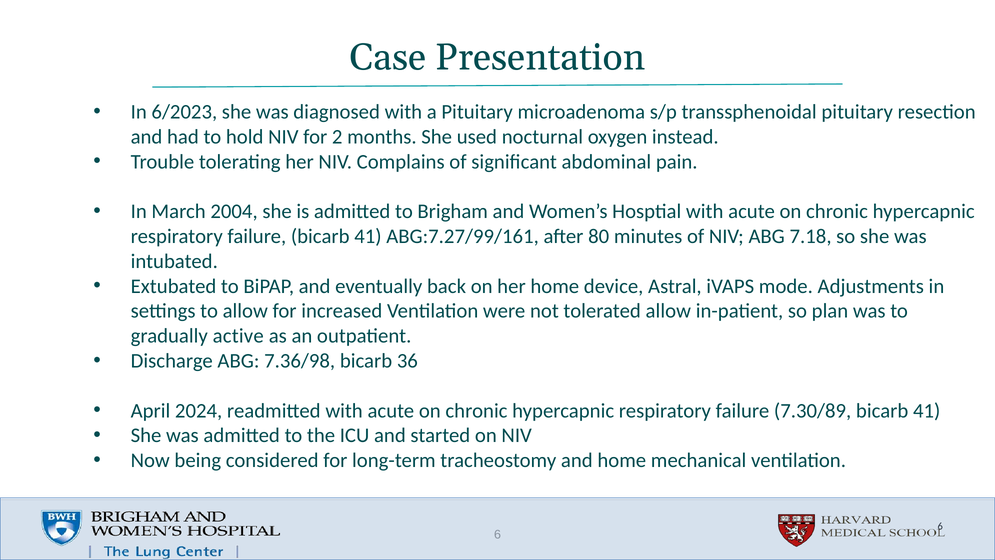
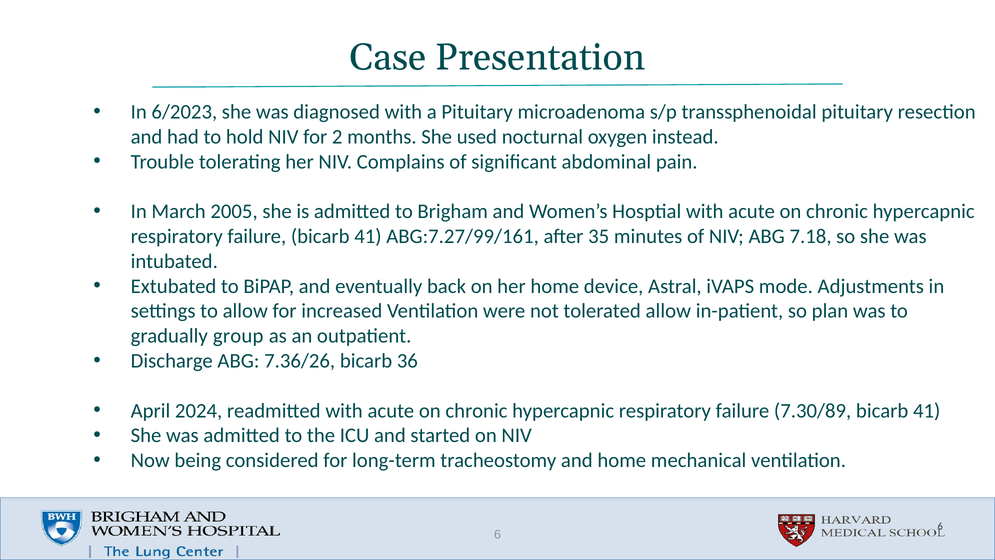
2004: 2004 -> 2005 (234, 211)
80: 80 -> 35 (599, 236)
active: active -> group (238, 336)
7.36/98: 7.36/98 -> 7.36/26 (300, 361)
